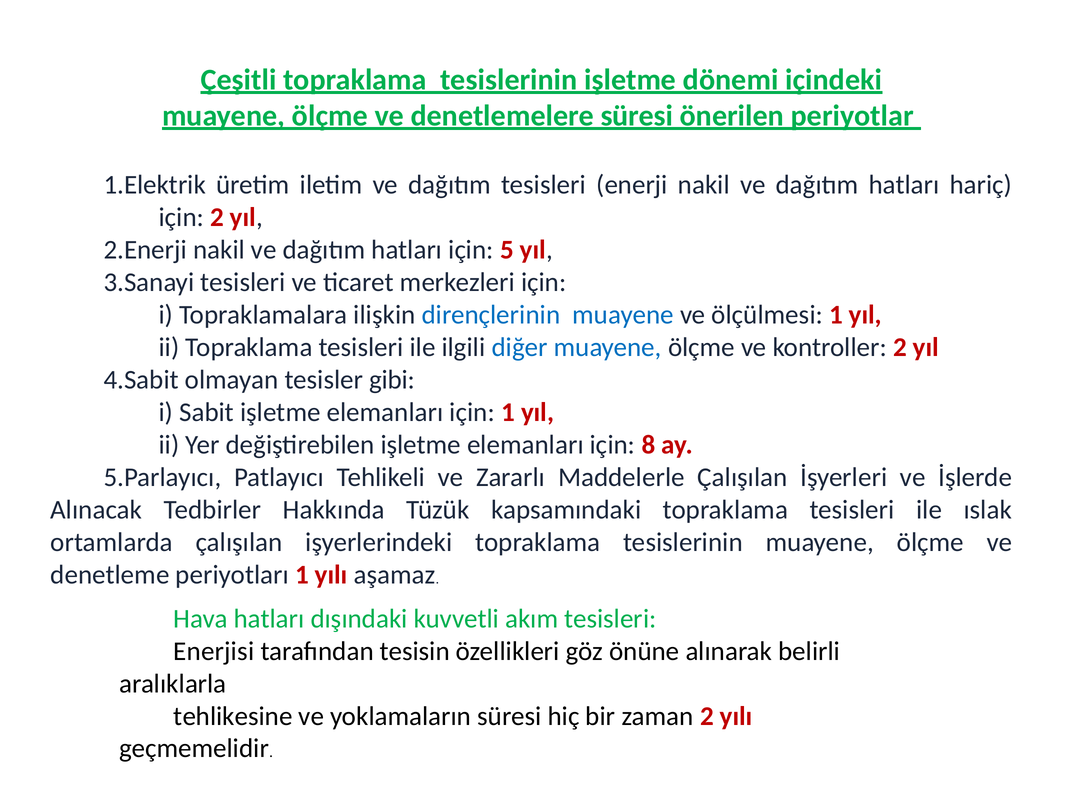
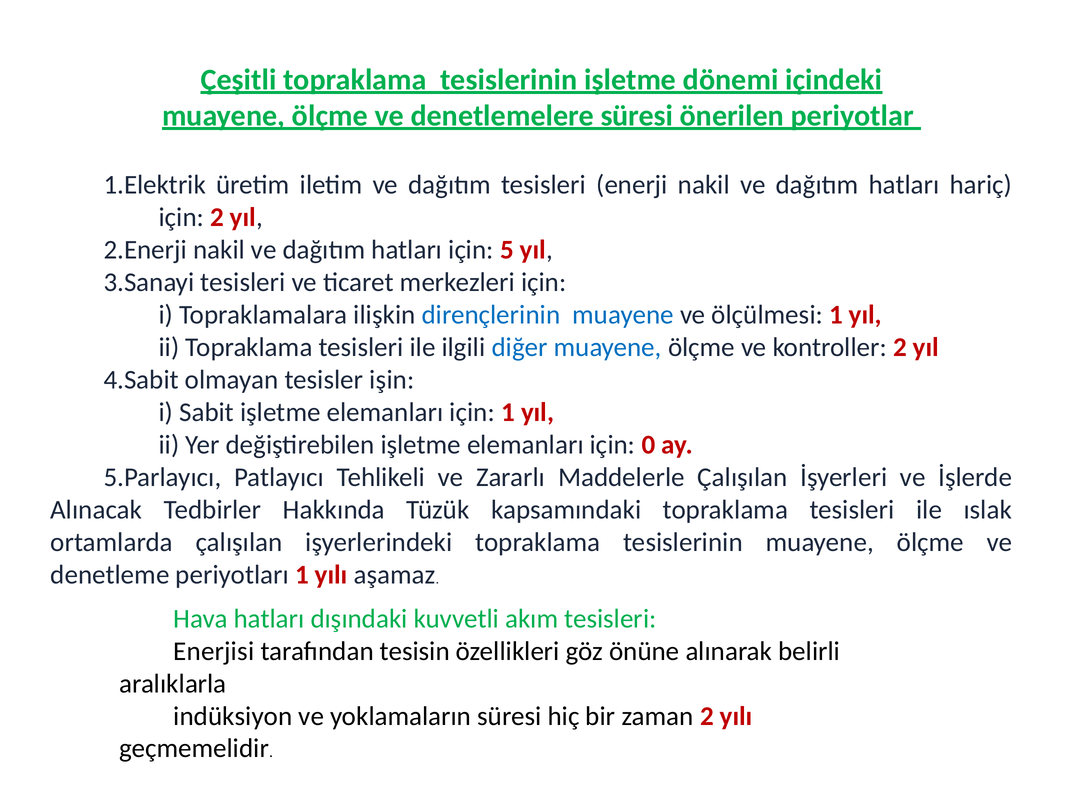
gibi: gibi -> işin (392, 380)
8: 8 -> 0 (649, 445)
tehlikesine: tehlikesine -> indüksiyon (233, 716)
